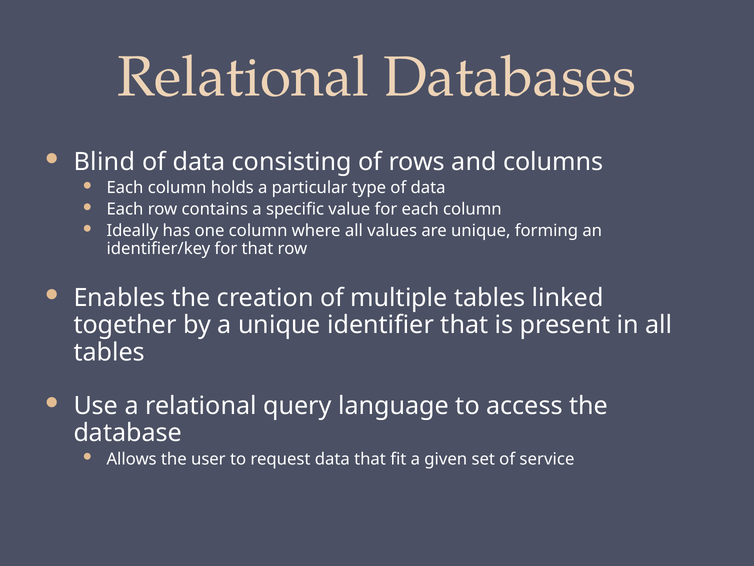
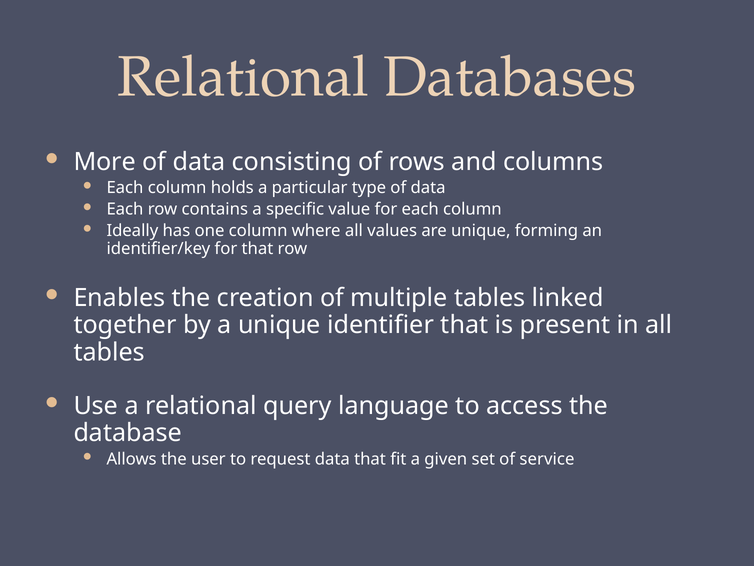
Blind: Blind -> More (105, 162)
